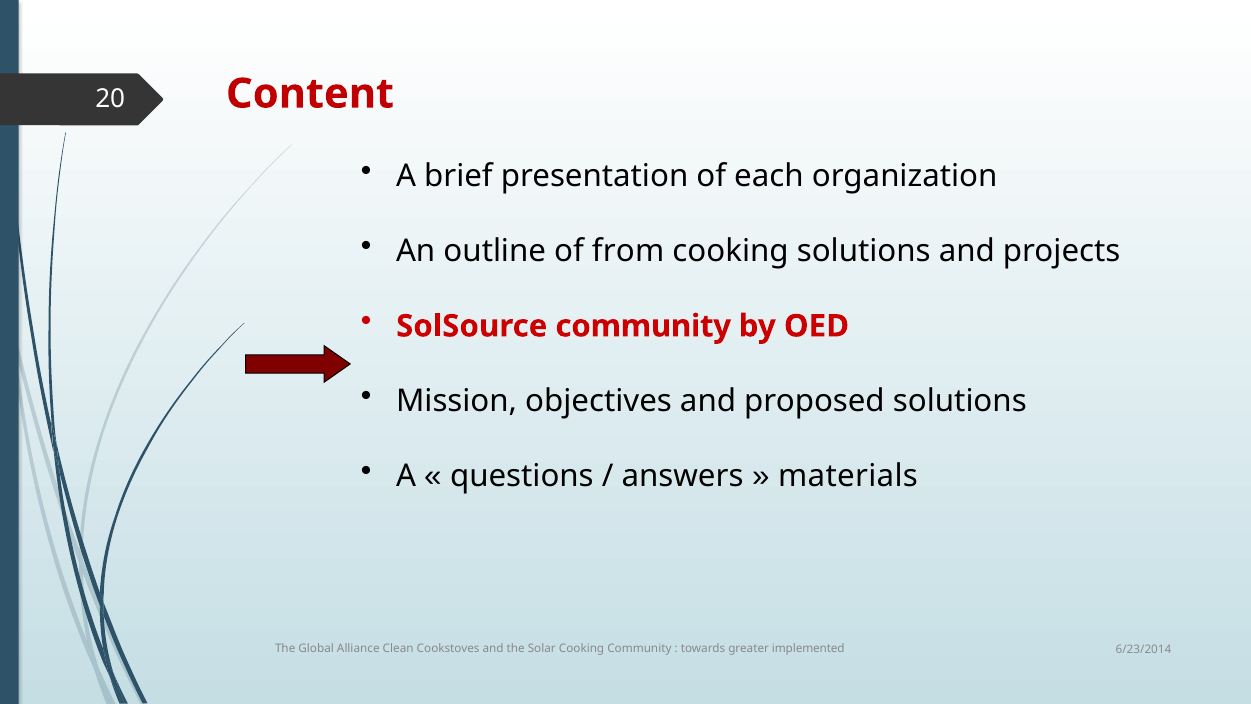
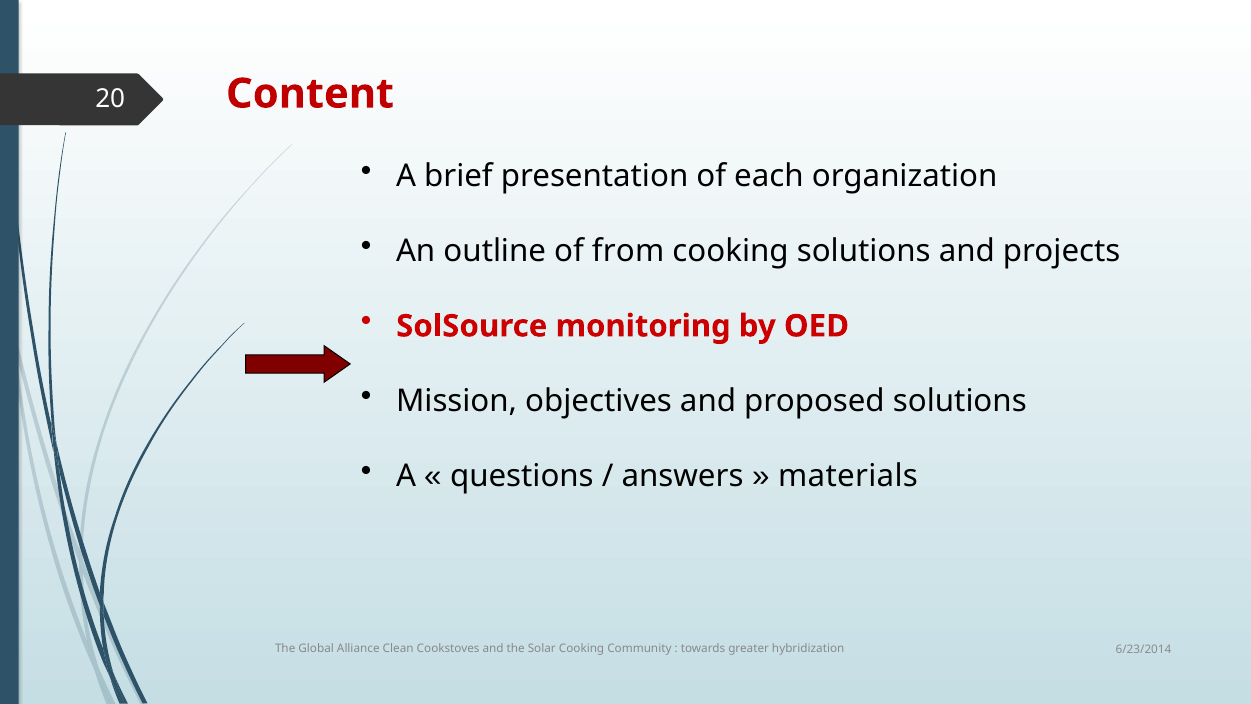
SolSource community: community -> monitoring (643, 326)
implemented: implemented -> hybridization (808, 648)
